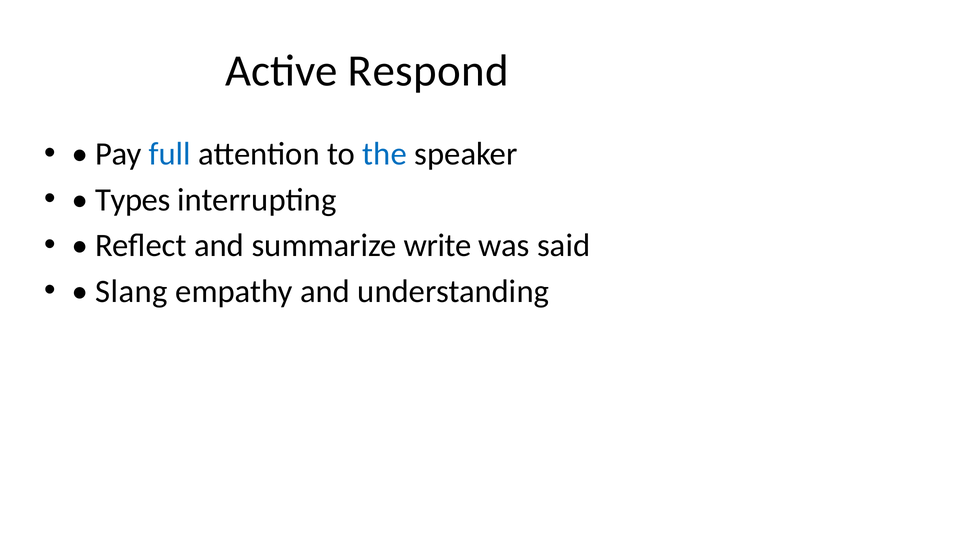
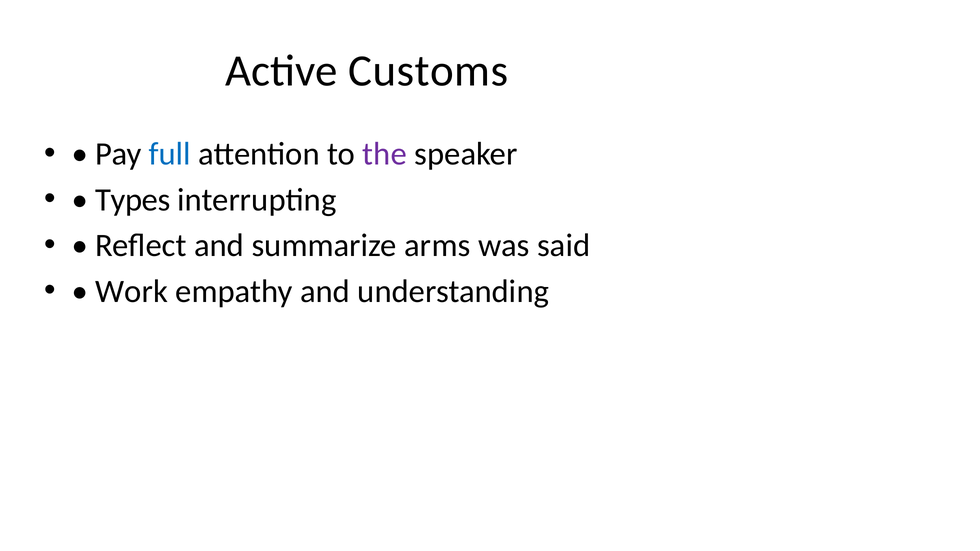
Respond: Respond -> Customs (428, 71)
the colour: blue -> purple (385, 154)
write: write -> arms (437, 246)
Slang: Slang -> Work (132, 292)
